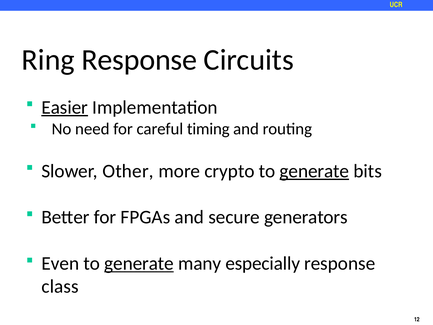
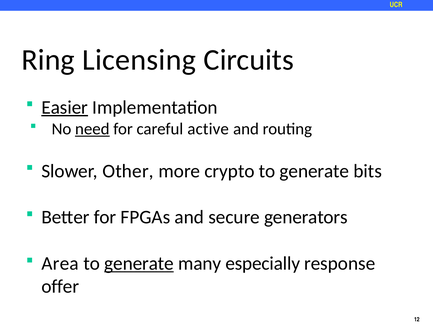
Ring Response: Response -> Licensing (139, 60)
need underline: none -> present (92, 129)
timing: timing -> active (208, 129)
generate underline: present -> none (314, 171)
Even: Even -> Area (60, 263)
class: class -> offer (60, 286)
